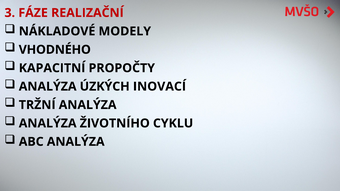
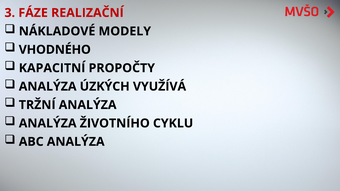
INOVACÍ: INOVACÍ -> VYUŽÍVÁ (160, 87)
